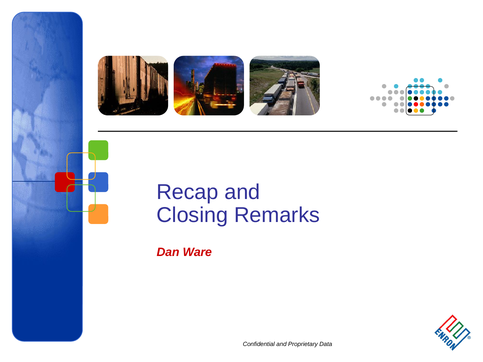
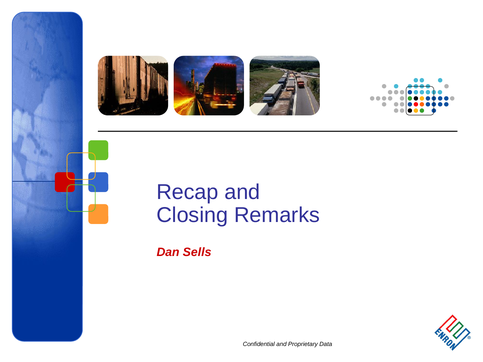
Ware: Ware -> Sells (197, 252)
